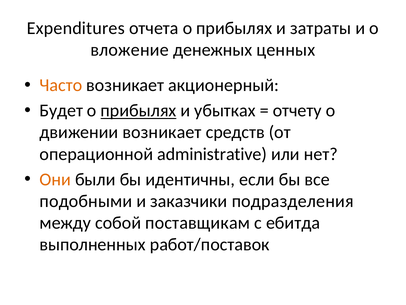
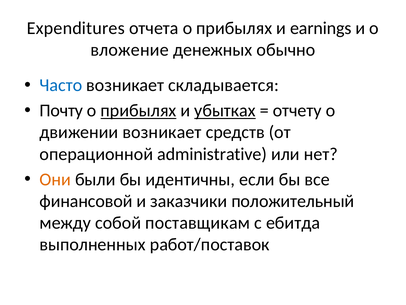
затраты: затраты -> earnings (321, 28)
ценных: ценных -> обычно (286, 50)
Часто colour: orange -> blue (61, 85)
акционерный: акционерный -> складывается (224, 85)
Будет: Будет -> Почту (61, 110)
убытках underline: none -> present (225, 110)
подобными: подобными -> финансовой (86, 201)
подразделения: подразделения -> положительный (293, 201)
